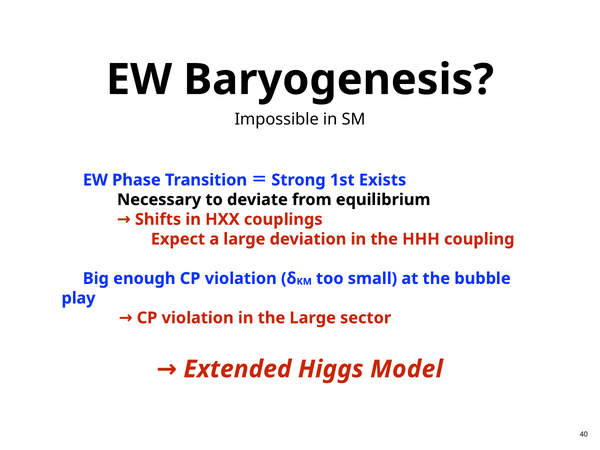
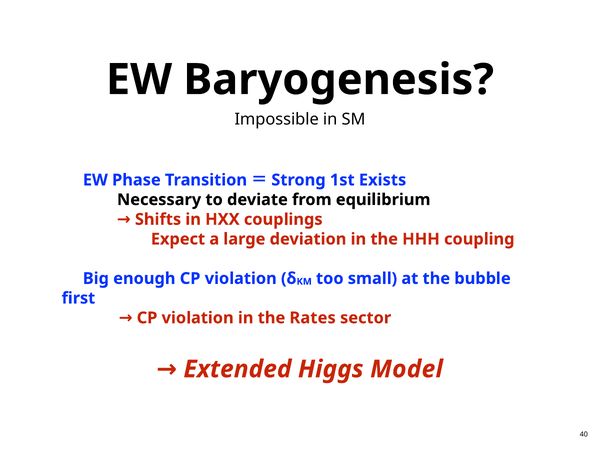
play: play -> first (78, 298)
the Large: Large -> Rates (313, 318)
